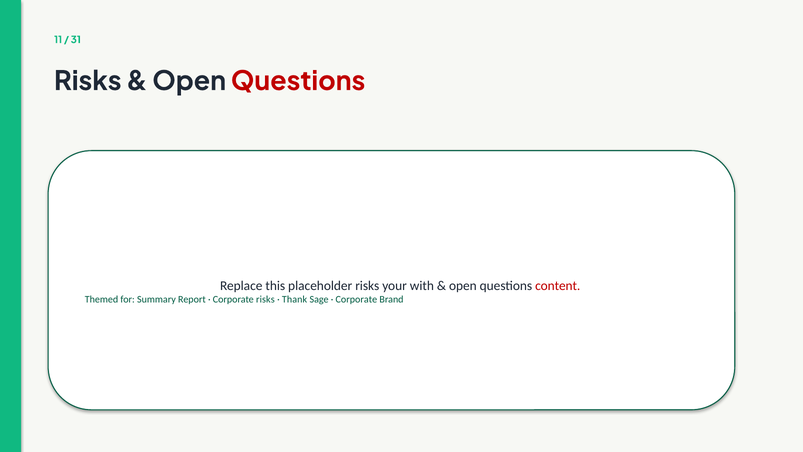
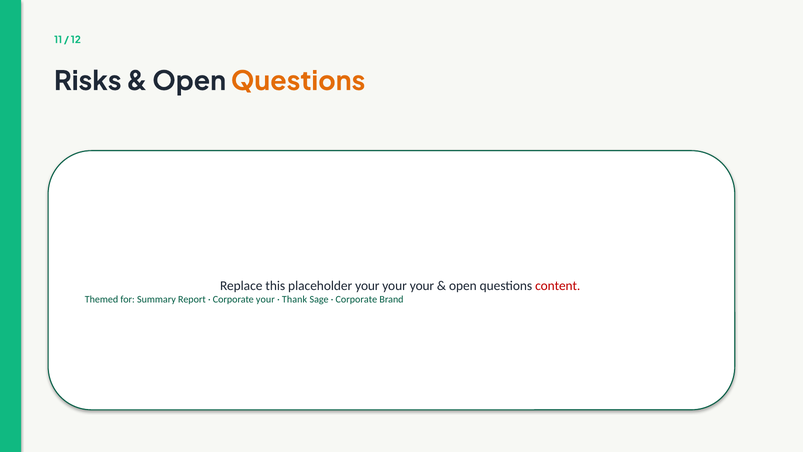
31: 31 -> 12 (76, 40)
Questions colour: red -> orange (298, 81)
placeholder risks: risks -> your (367, 285)
with: with -> your (422, 285)
Corporate risks: risks -> your (265, 299)
